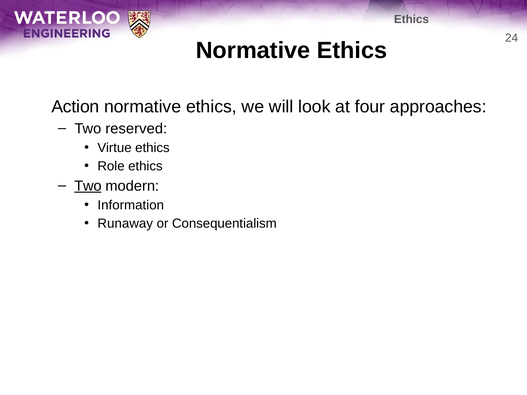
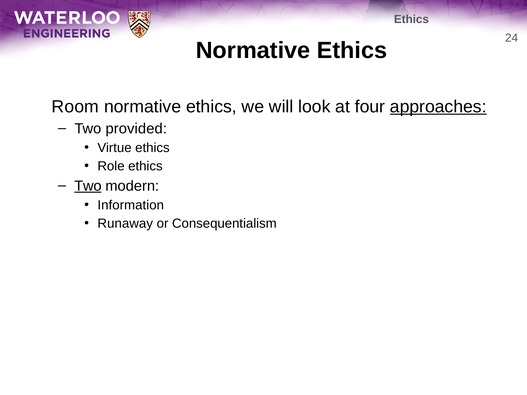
Action: Action -> Room (75, 107)
approaches underline: none -> present (438, 107)
reserved: reserved -> provided (136, 129)
